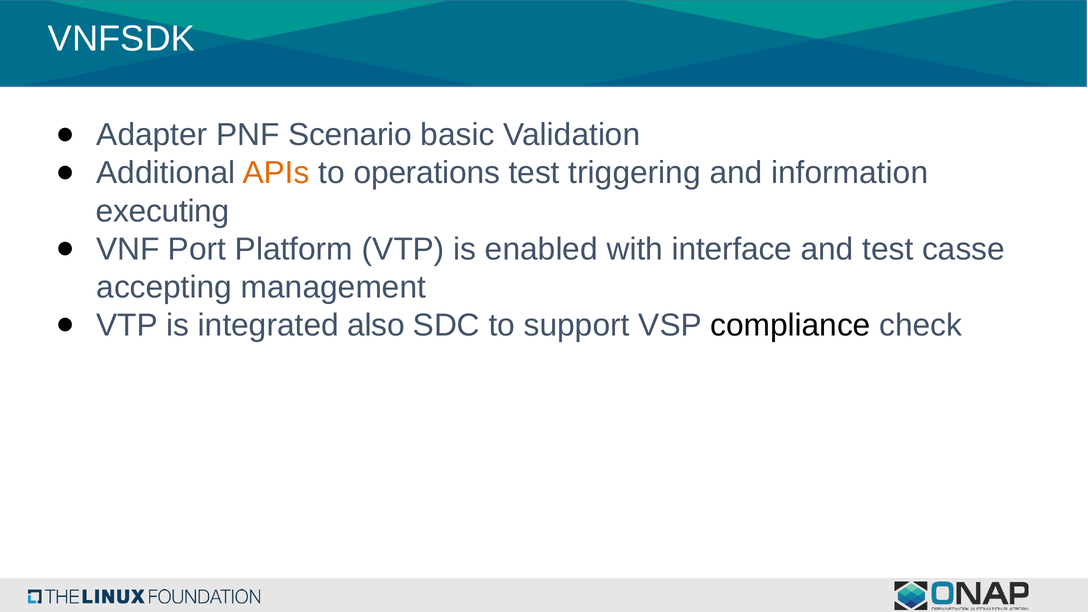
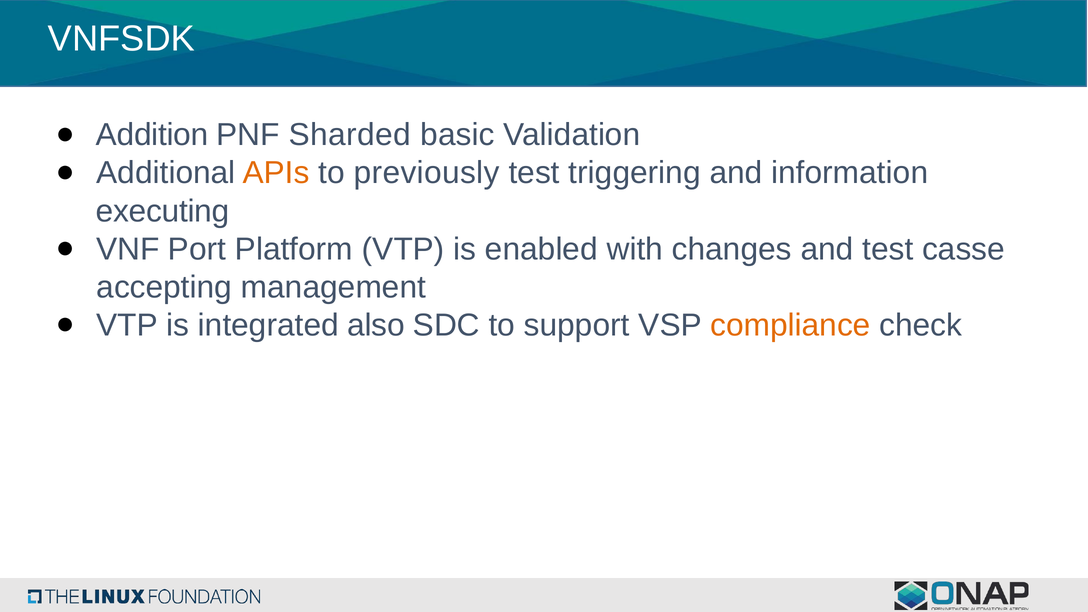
Adapter: Adapter -> Addition (152, 135)
Scenario: Scenario -> Sharded (350, 135)
operations: operations -> previously (427, 173)
interface: interface -> changes (732, 249)
compliance colour: black -> orange (790, 325)
